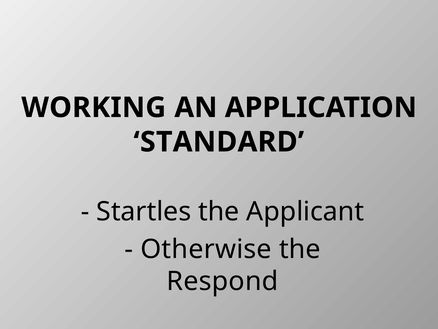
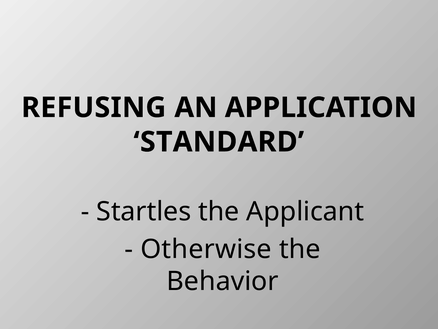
WORKING: WORKING -> REFUSING (94, 107)
Respond: Respond -> Behavior (223, 281)
